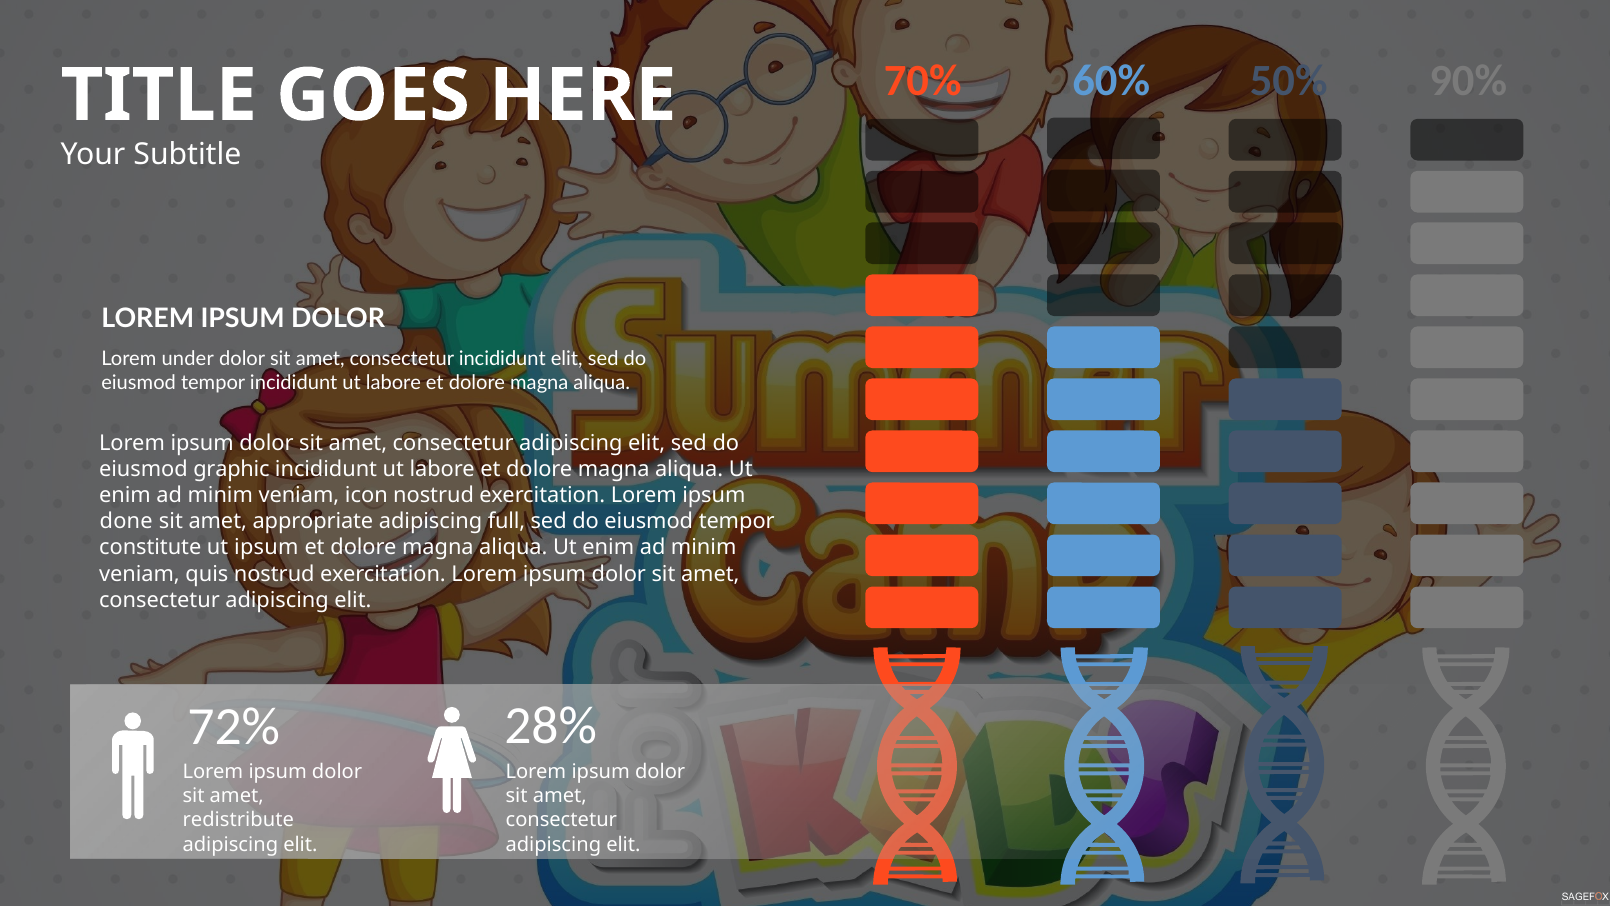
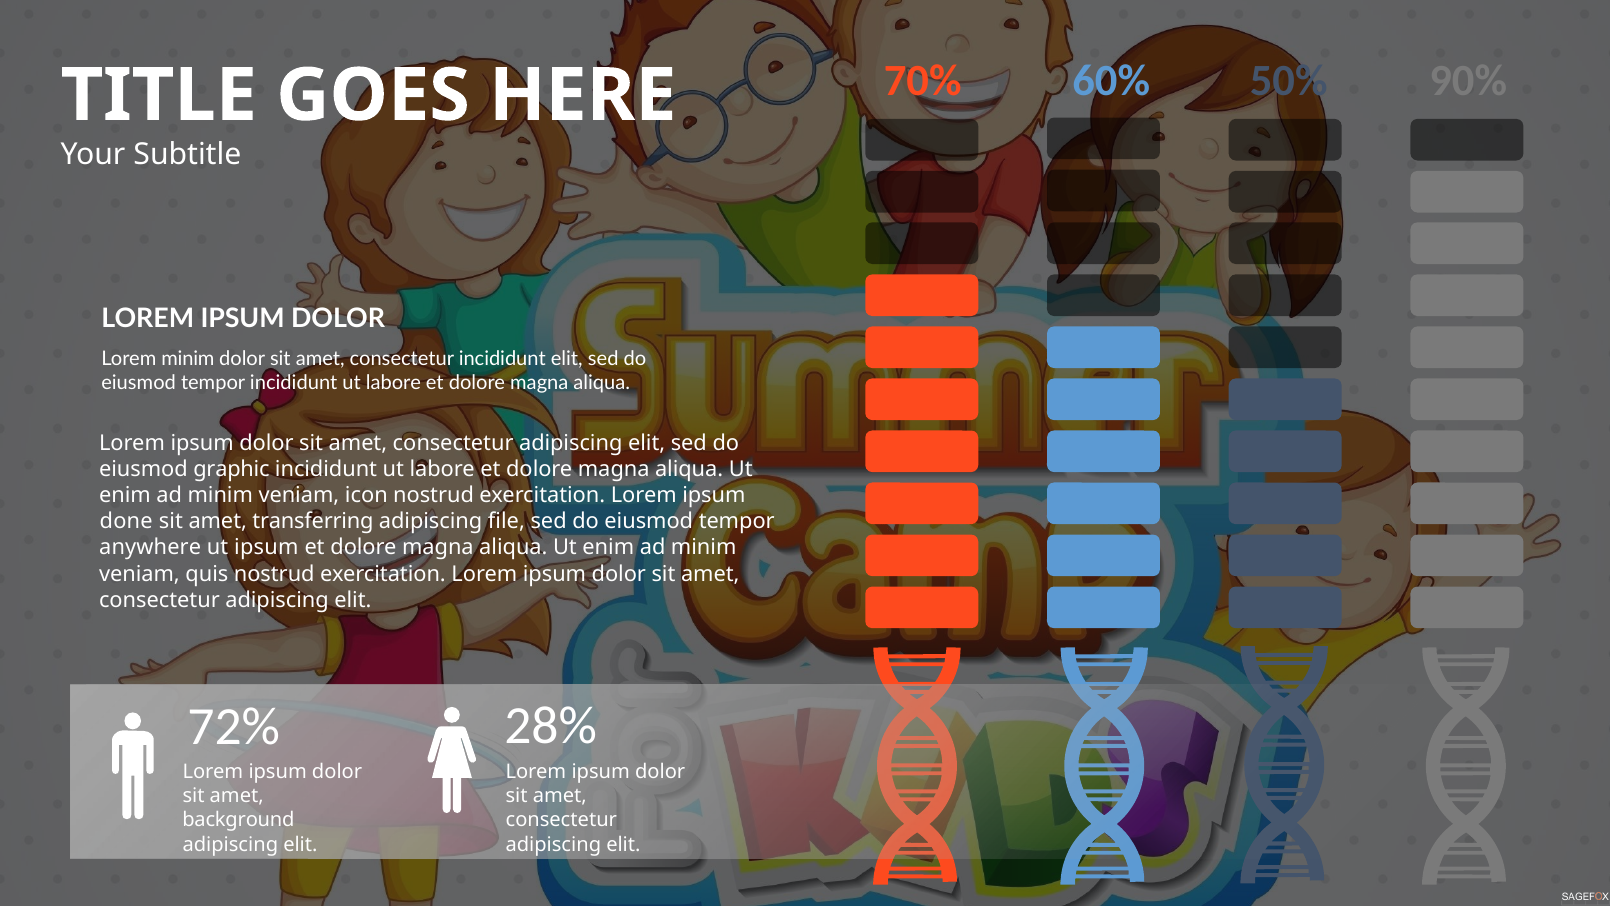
Lorem under: under -> minim (188, 358)
appropriate: appropriate -> transferring (313, 521)
full: full -> file (506, 521)
constitute: constitute -> anywhere (150, 547)
redistribute: redistribute -> background (238, 820)
